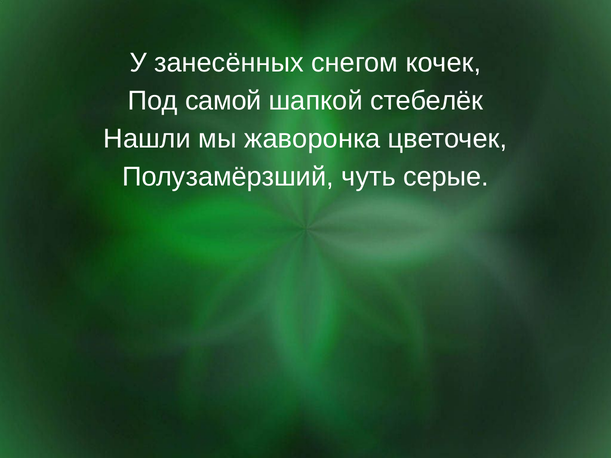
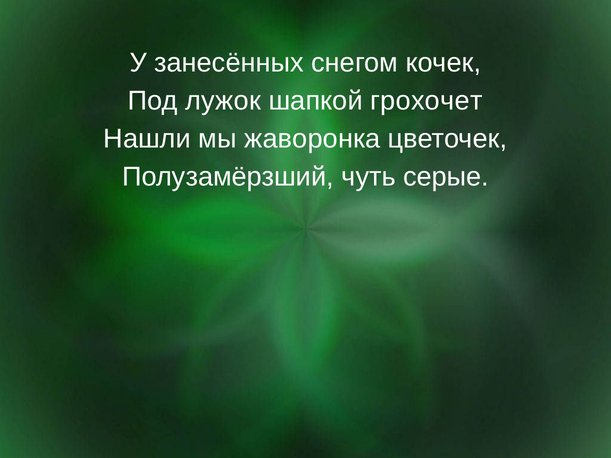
самой: самой -> лужок (223, 101)
стебелёк: стебелёк -> грохочет (426, 101)
